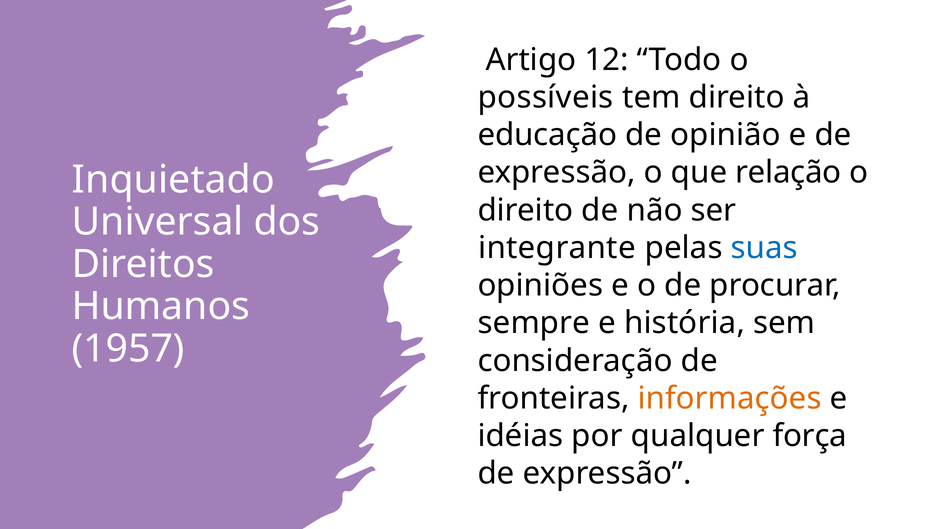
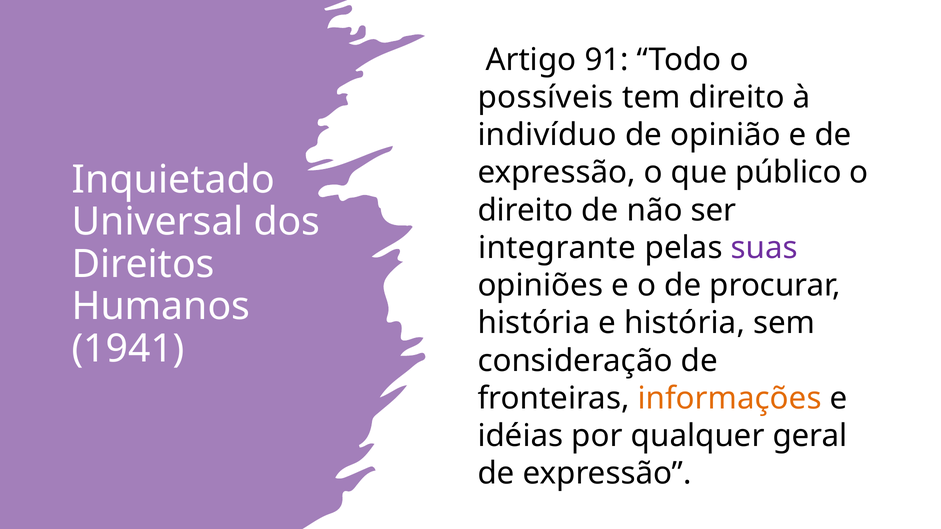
12: 12 -> 91 (607, 60)
educação: educação -> indivíduo (547, 135)
relação: relação -> público (788, 173)
suas colour: blue -> purple (764, 248)
sempre: sempre -> história (534, 323)
1957: 1957 -> 1941 (128, 349)
força: força -> geral (810, 436)
